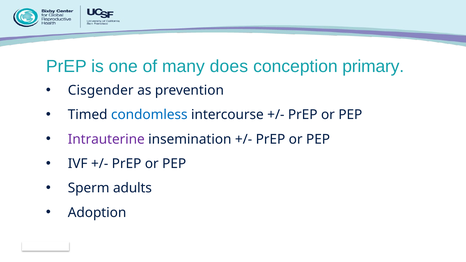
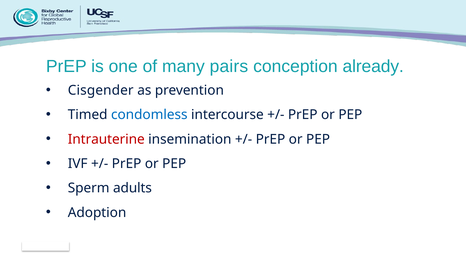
does: does -> pairs (229, 66)
primary: primary -> already (373, 66)
Intrauterine colour: purple -> red (106, 139)
